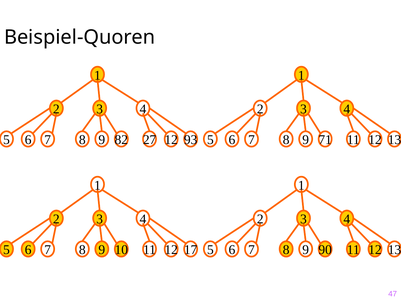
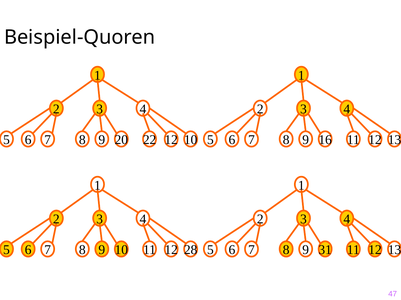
82: 82 -> 20 (121, 140)
27: 27 -> 22 (150, 140)
12 93: 93 -> 10 (191, 140)
71: 71 -> 16 (325, 140)
17: 17 -> 28 (191, 251)
90: 90 -> 31 (325, 251)
